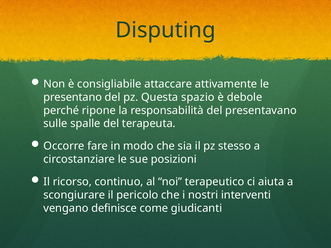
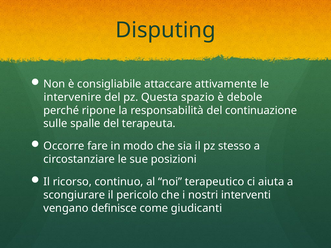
presentano: presentano -> intervenire (73, 97)
presentavano: presentavano -> continuazione (261, 110)
